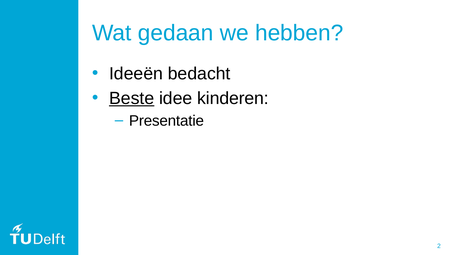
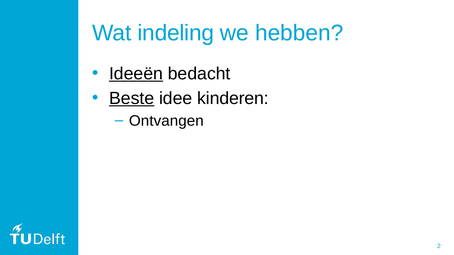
gedaan: gedaan -> indeling (176, 33)
Ideeën underline: none -> present (136, 74)
Presentatie: Presentatie -> Ontvangen (166, 121)
